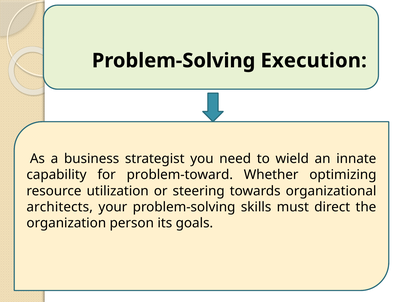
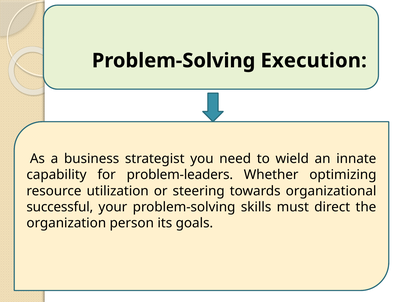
problem-toward: problem-toward -> problem-leaders (180, 175)
architects: architects -> successful (60, 207)
